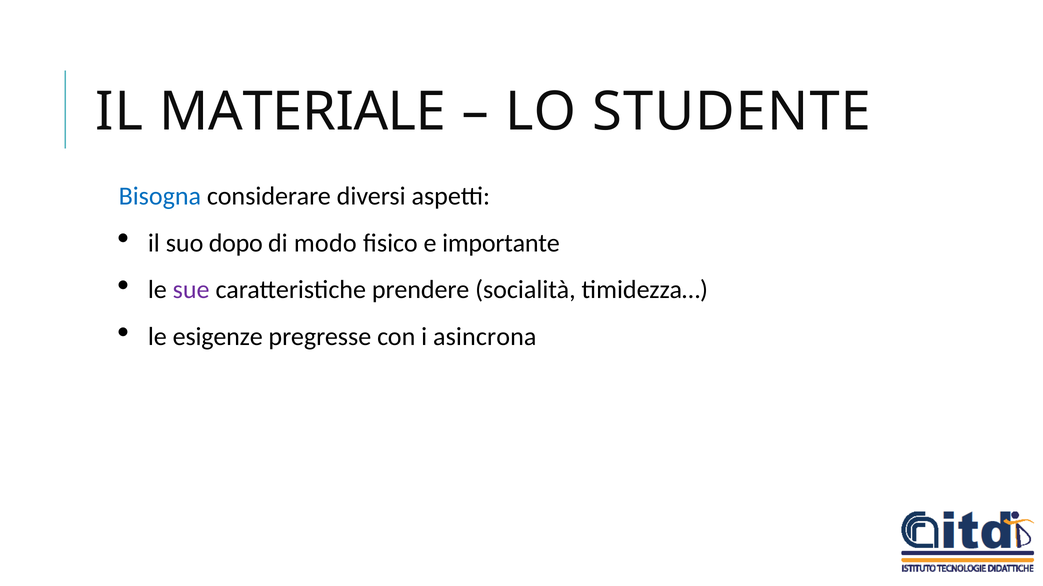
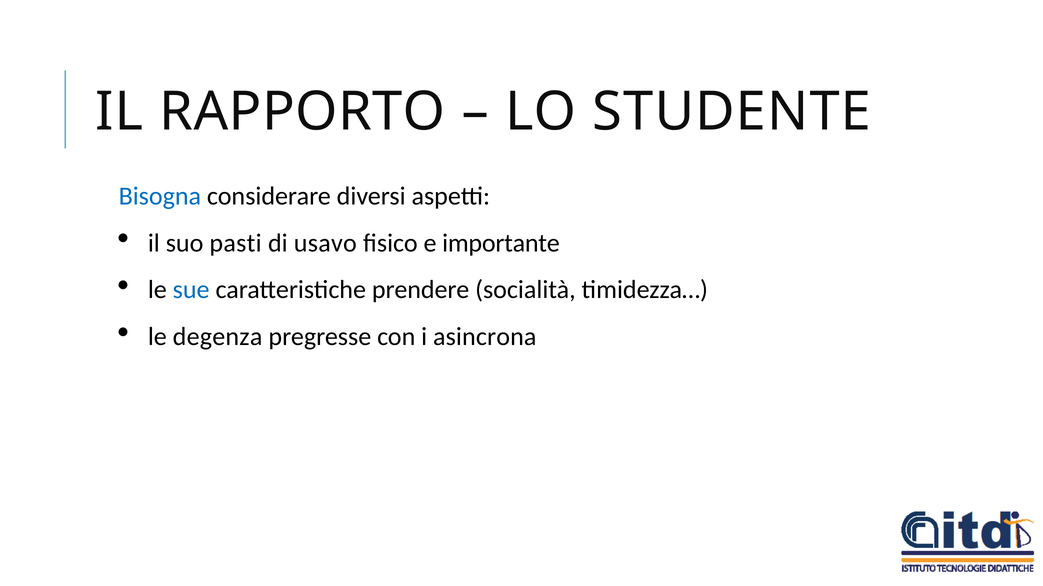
MATERIALE: MATERIALE -> RAPPORTO (302, 112)
dopo: dopo -> pasti (236, 243)
modo: modo -> usavo (325, 243)
sue colour: purple -> blue (191, 290)
esigenze: esigenze -> degenza (218, 337)
